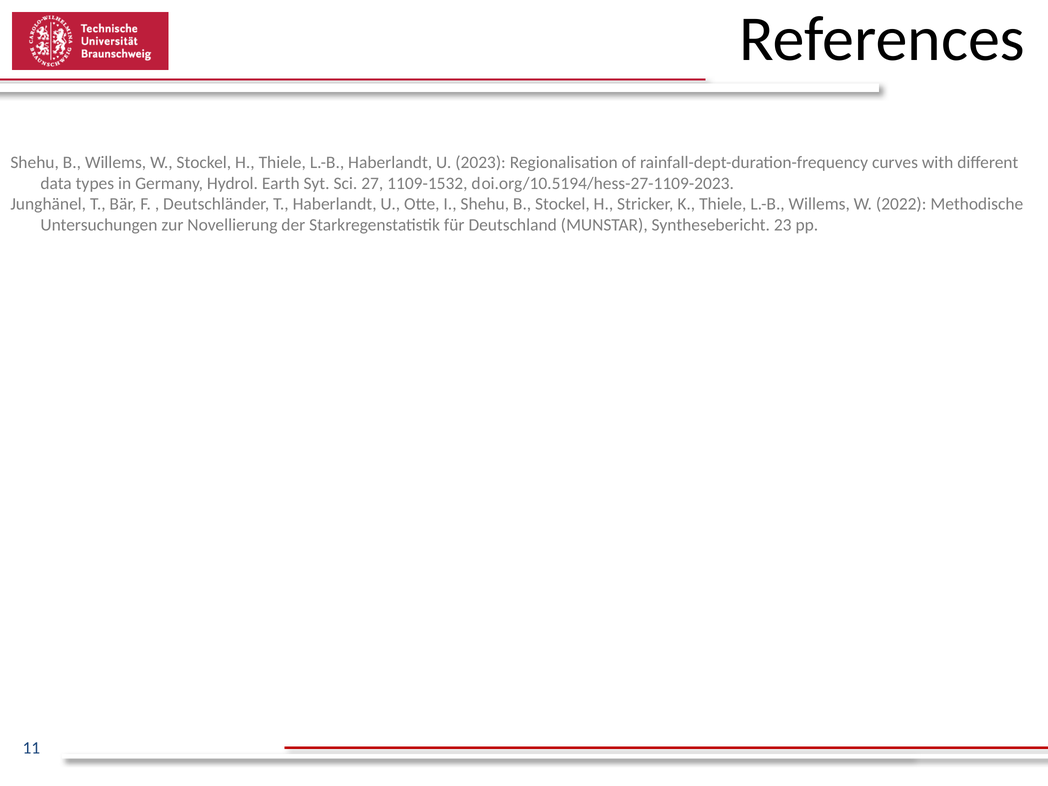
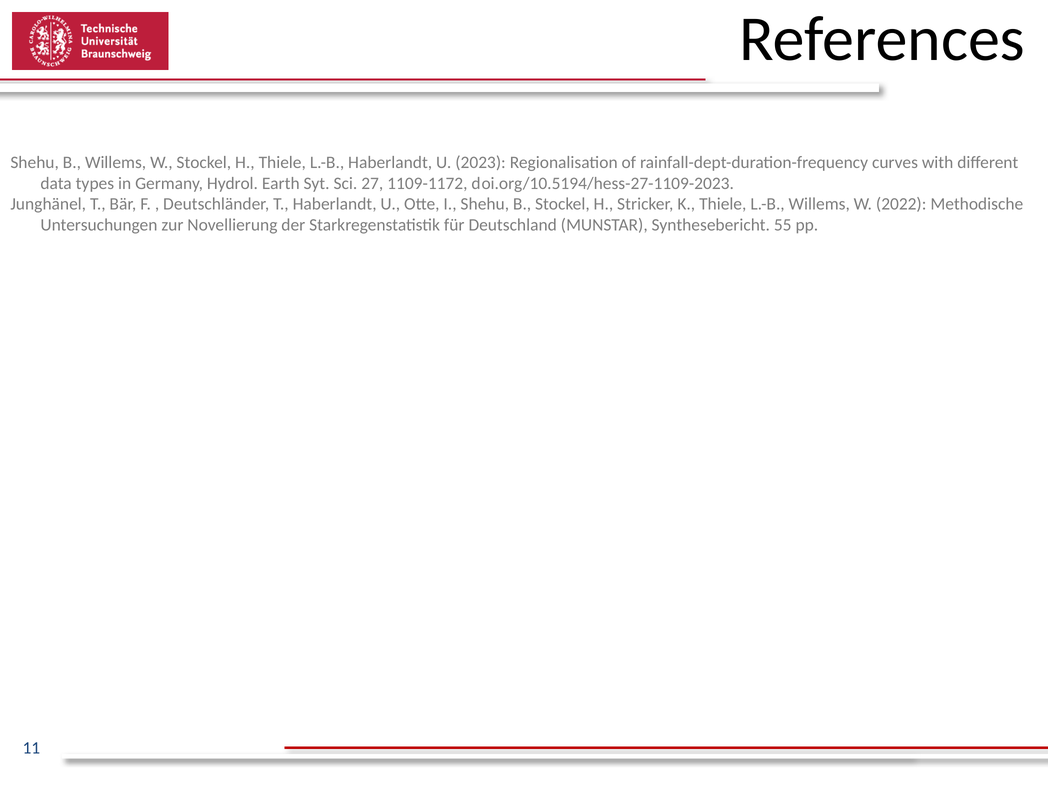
1109-1532: 1109-1532 -> 1109-1172 (427, 183)
23: 23 -> 55 (783, 225)
